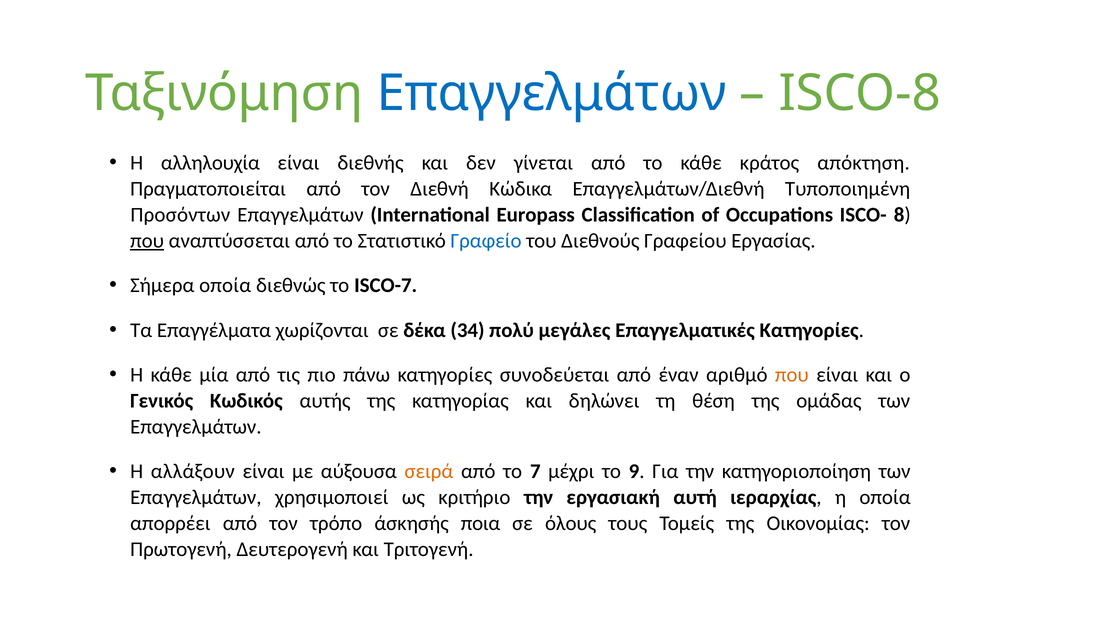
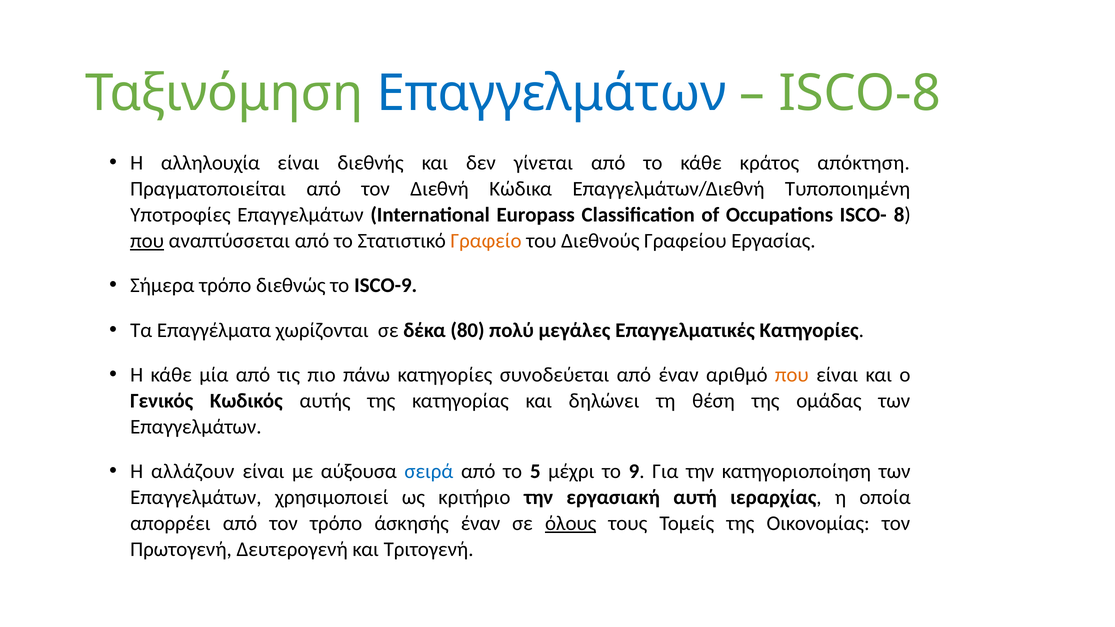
Προσόντων: Προσόντων -> Υποτροφίες (180, 215)
Γραφείο colour: blue -> orange (486, 241)
Σήμερα οποία: οποία -> τρόπο (225, 286)
ISCO-7: ISCO-7 -> ISCO-9 (386, 286)
34: 34 -> 80 (467, 330)
αλλάξουν: αλλάξουν -> αλλάζουν (193, 472)
σειρά colour: orange -> blue (429, 472)
7: 7 -> 5 (535, 472)
άσκησής ποια: ποια -> έναν (481, 523)
όλους underline: none -> present (571, 523)
